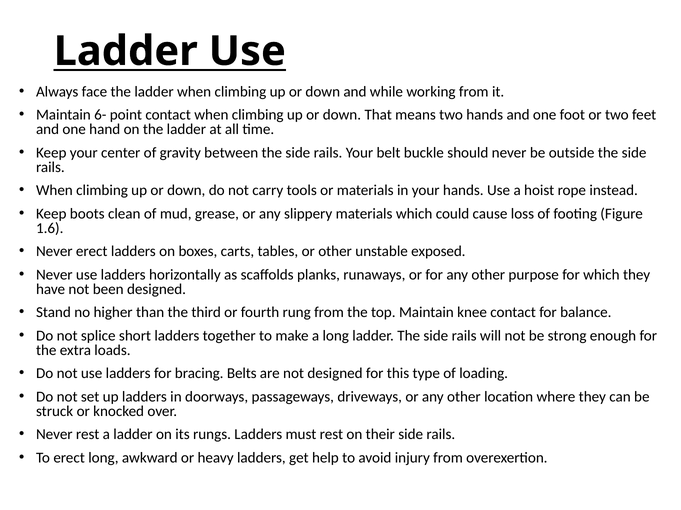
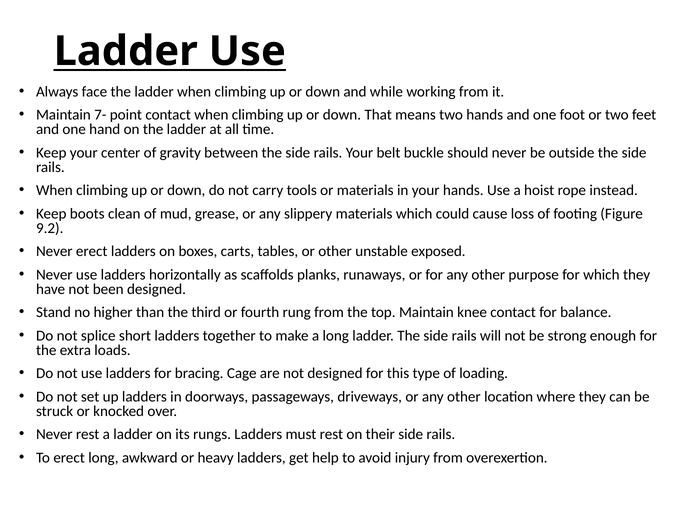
6-: 6- -> 7- (100, 115)
1.6: 1.6 -> 9.2 (50, 229)
Belts: Belts -> Cage (242, 374)
